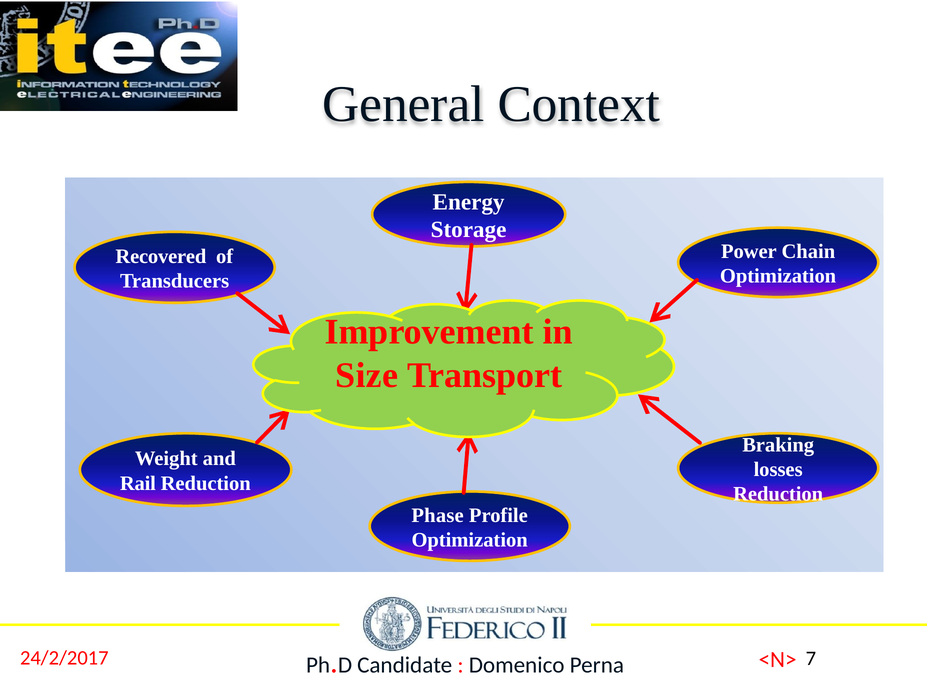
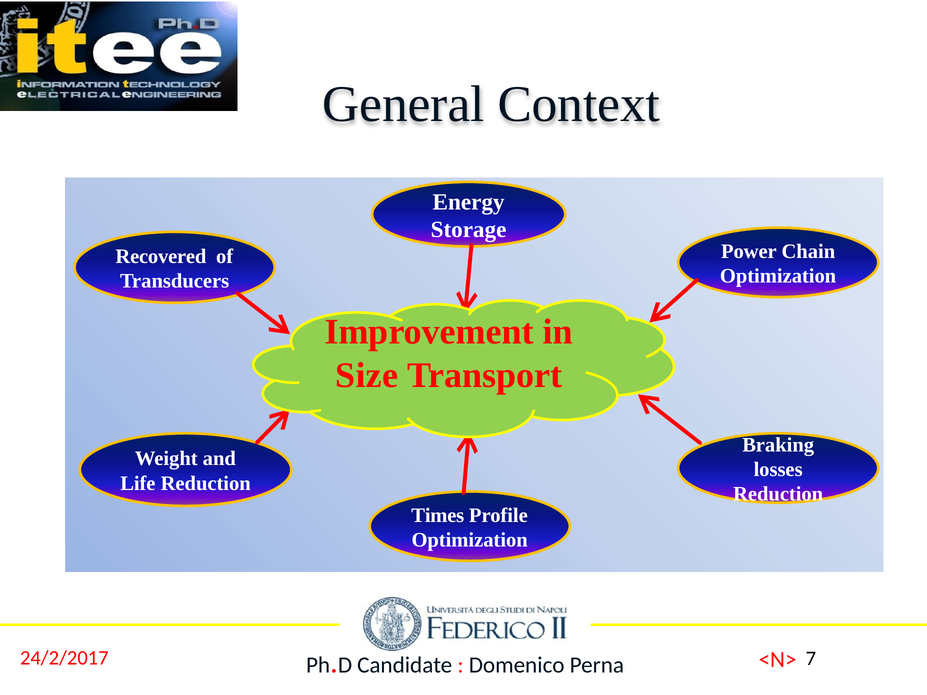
Rail: Rail -> Life (138, 484)
Phase: Phase -> Times (438, 515)
